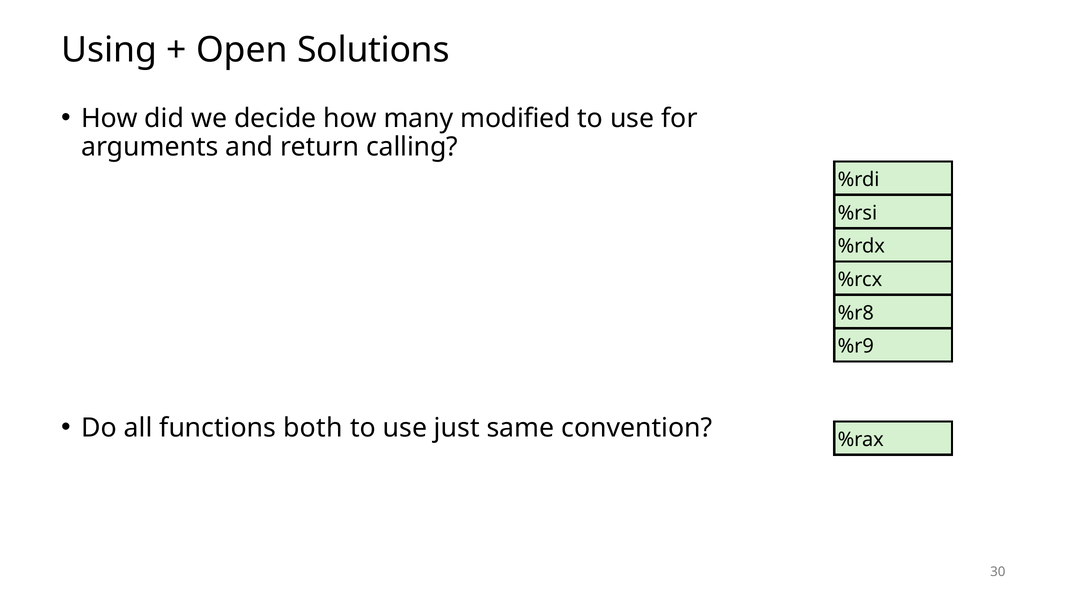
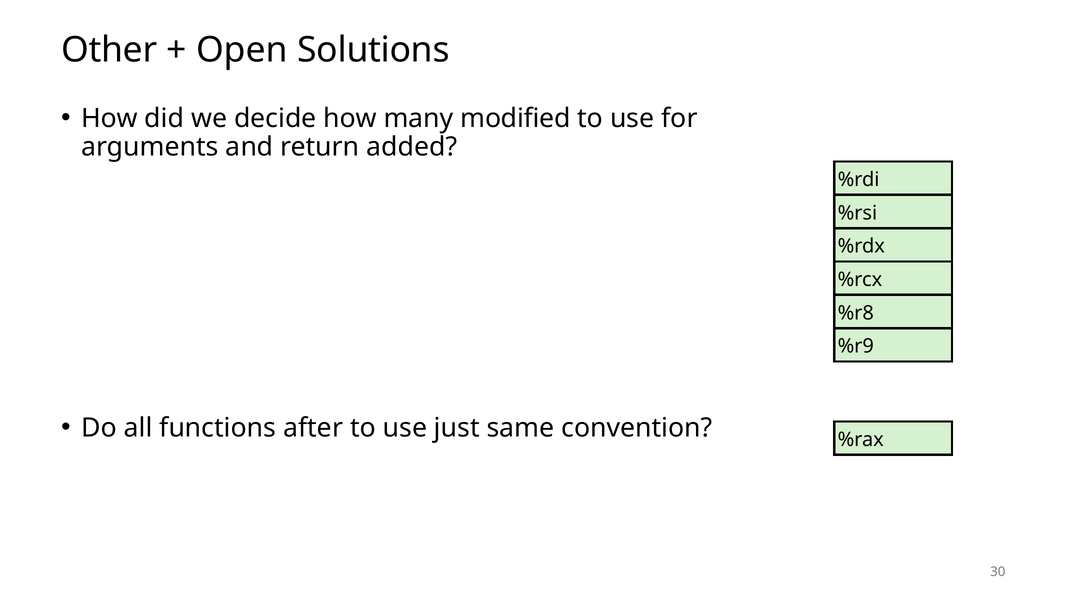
Using: Using -> Other (109, 50)
calling: calling -> added (412, 147)
both: both -> after (313, 428)
